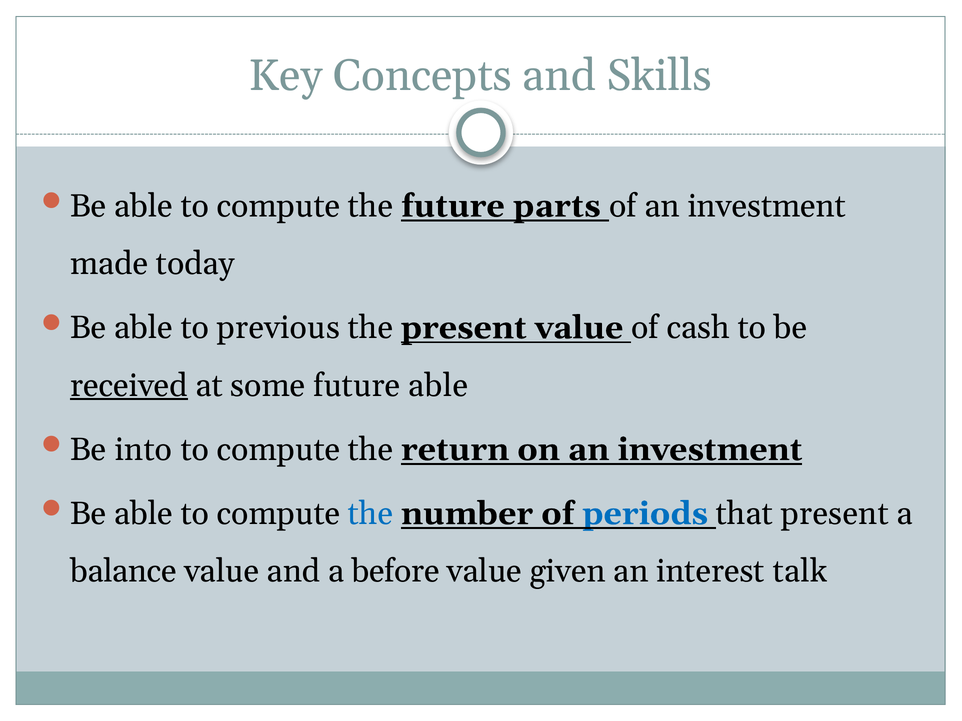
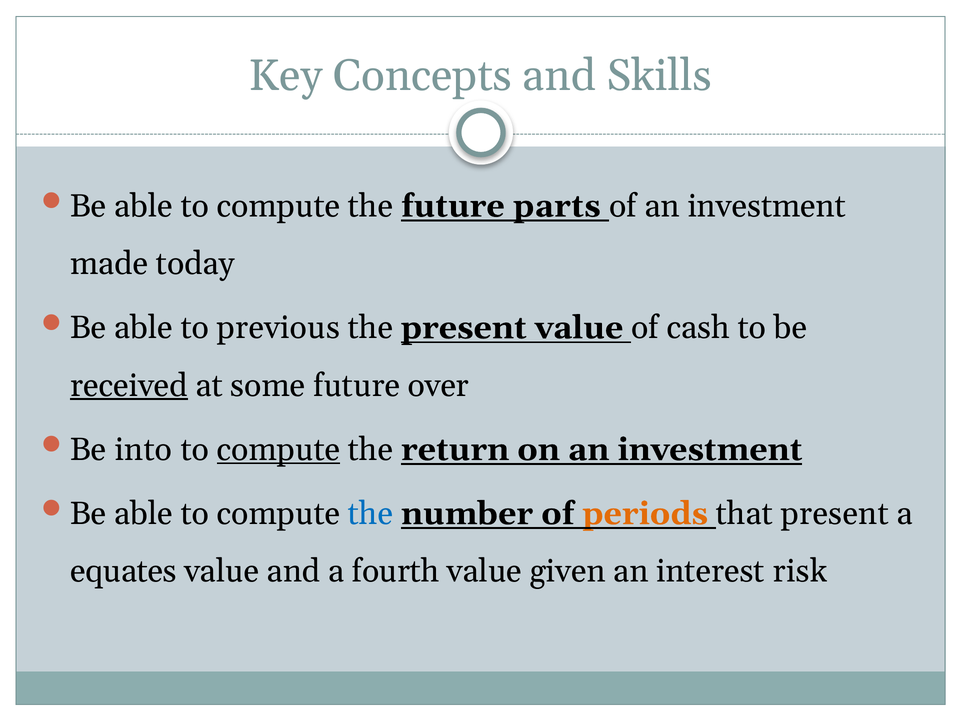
future able: able -> over (438, 386)
compute underline: none -> present (278, 450)
periods colour: blue -> orange (645, 514)
balance: balance -> equates (123, 572)
before: before -> fourth (396, 572)
talk: talk -> risk (800, 572)
